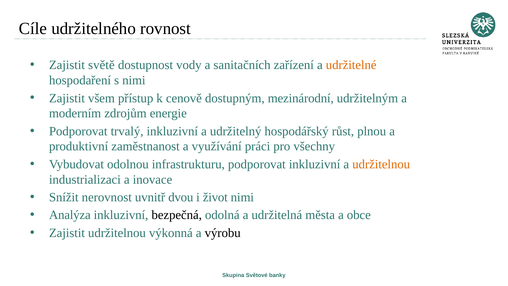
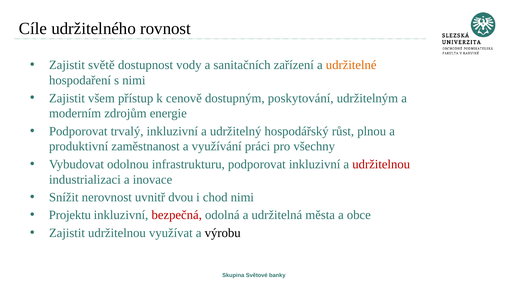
mezinárodní: mezinárodní -> poskytování (301, 98)
udržitelnou colour: orange -> red (381, 164)
život: život -> chod (215, 197)
Analýza: Analýza -> Projektu (70, 215)
bezpečná colour: black -> red (177, 215)
výkonná: výkonná -> využívat (171, 233)
